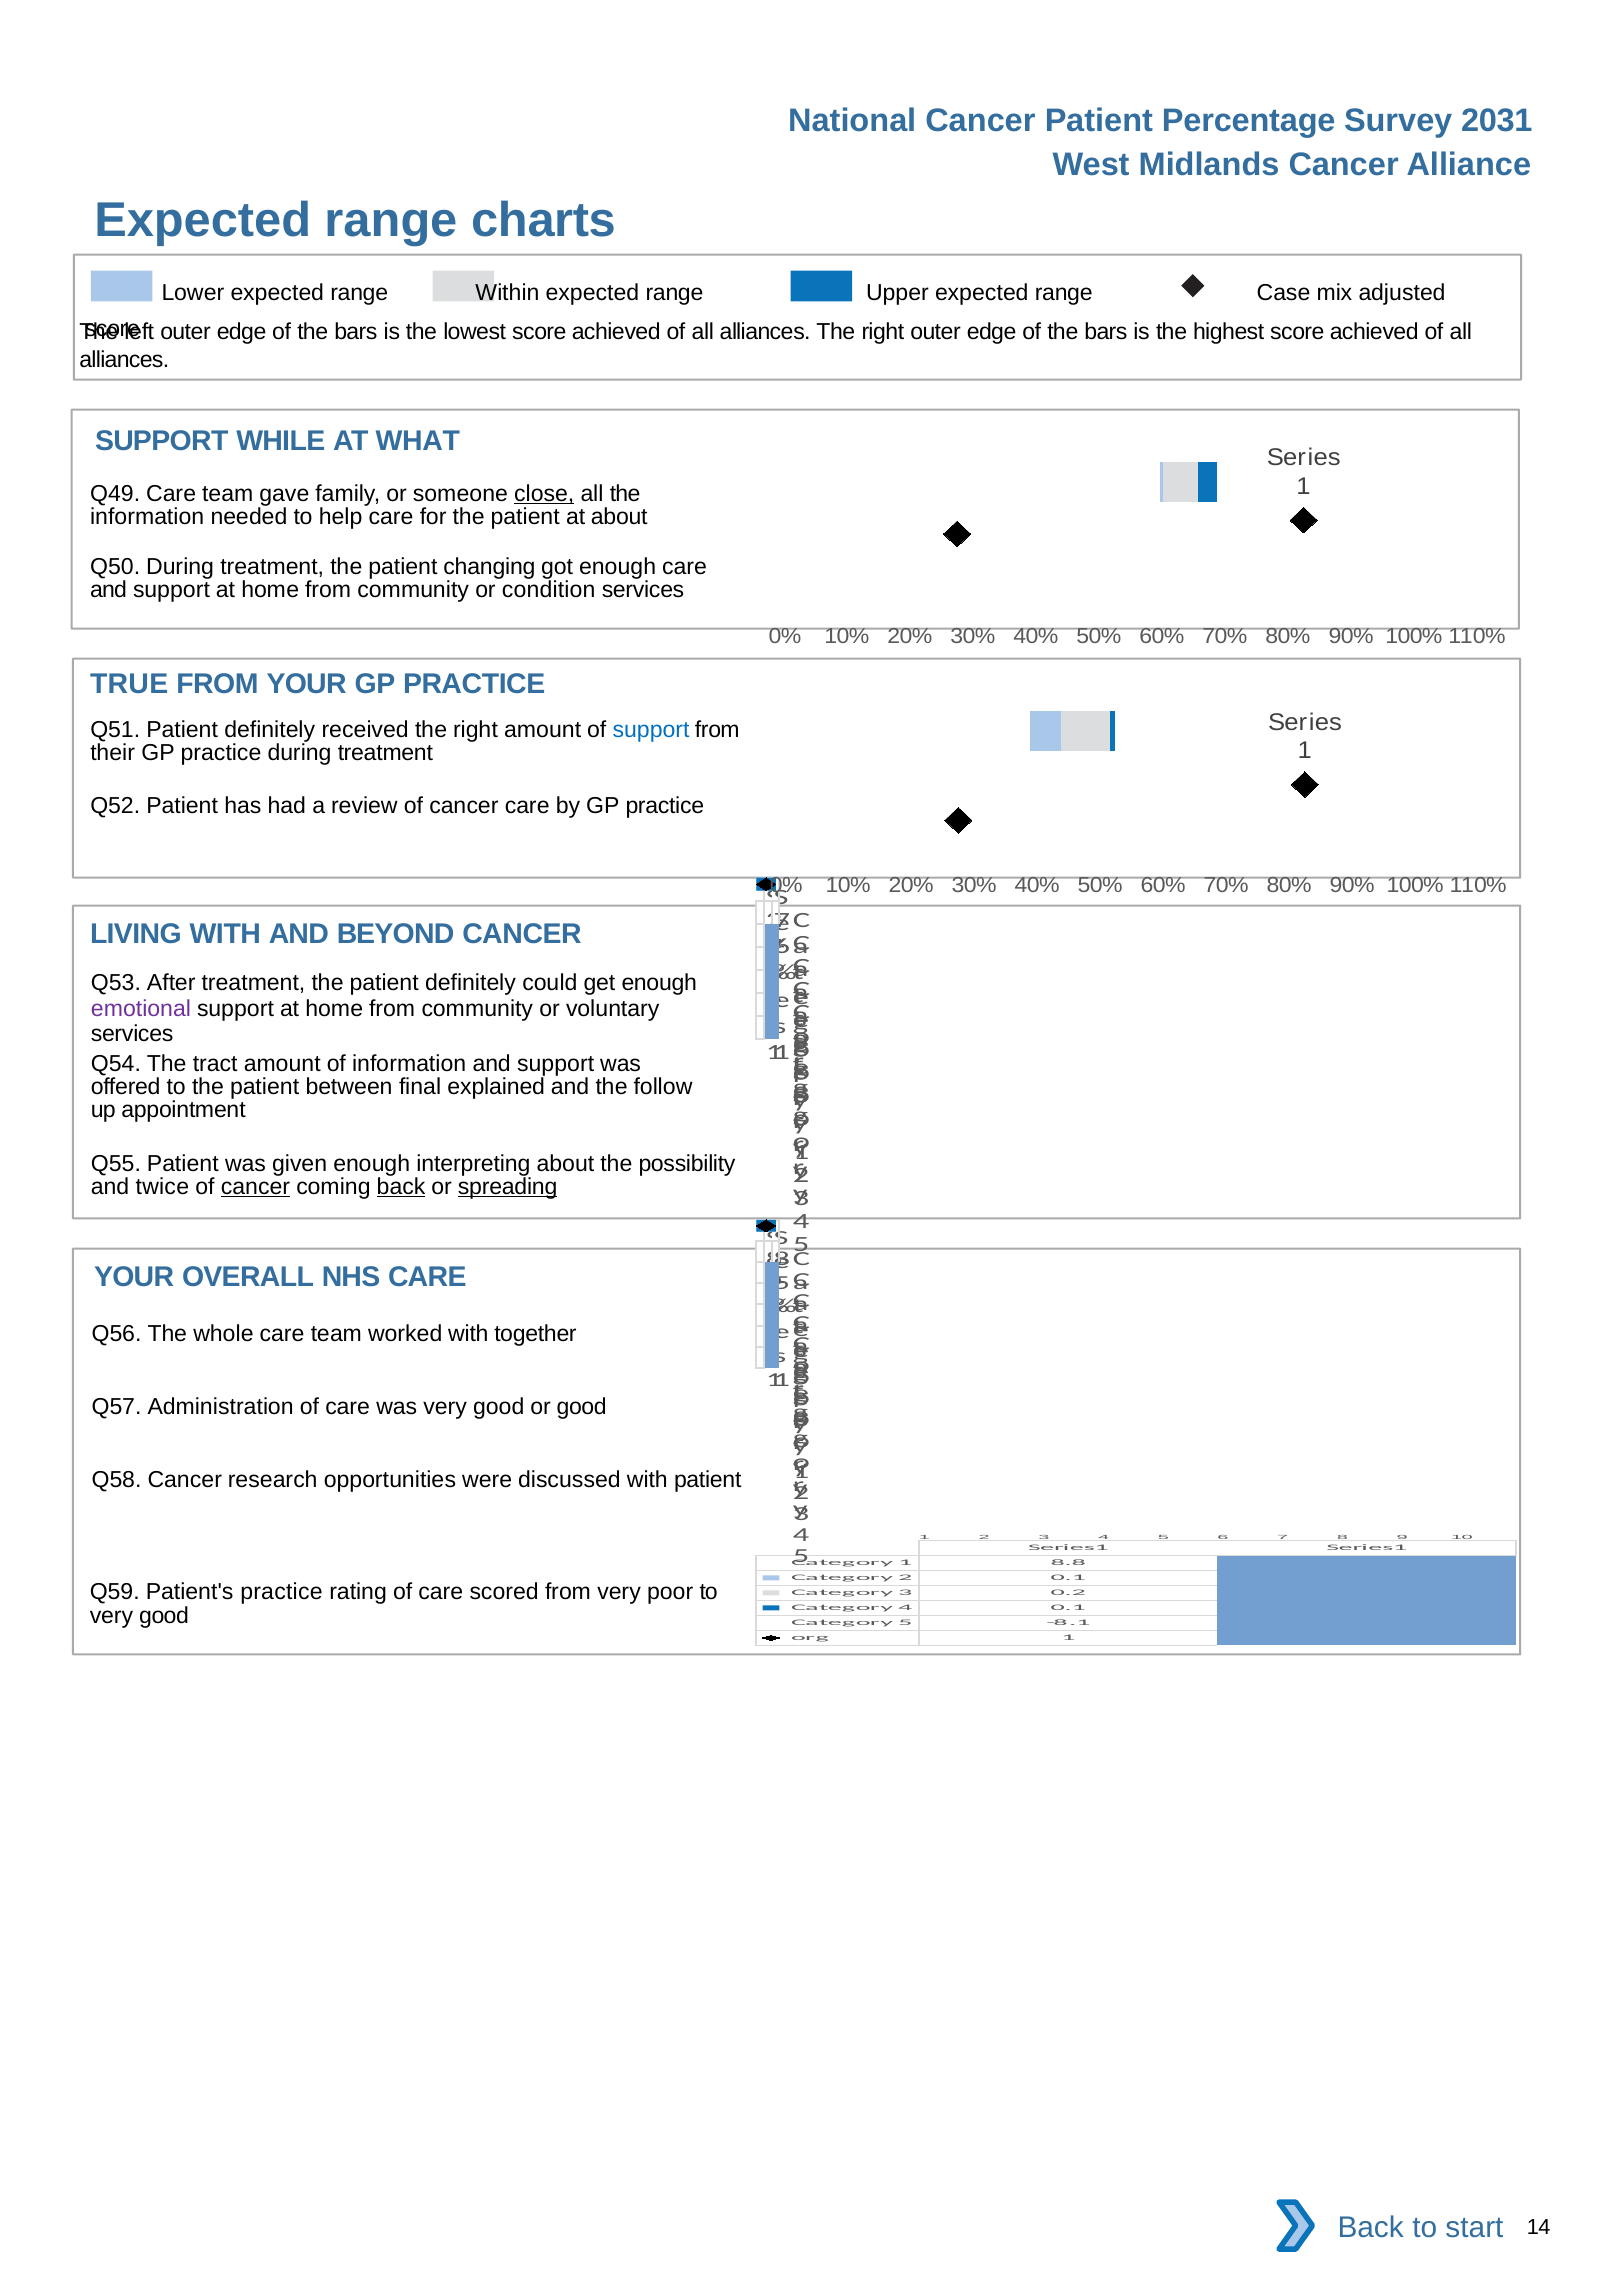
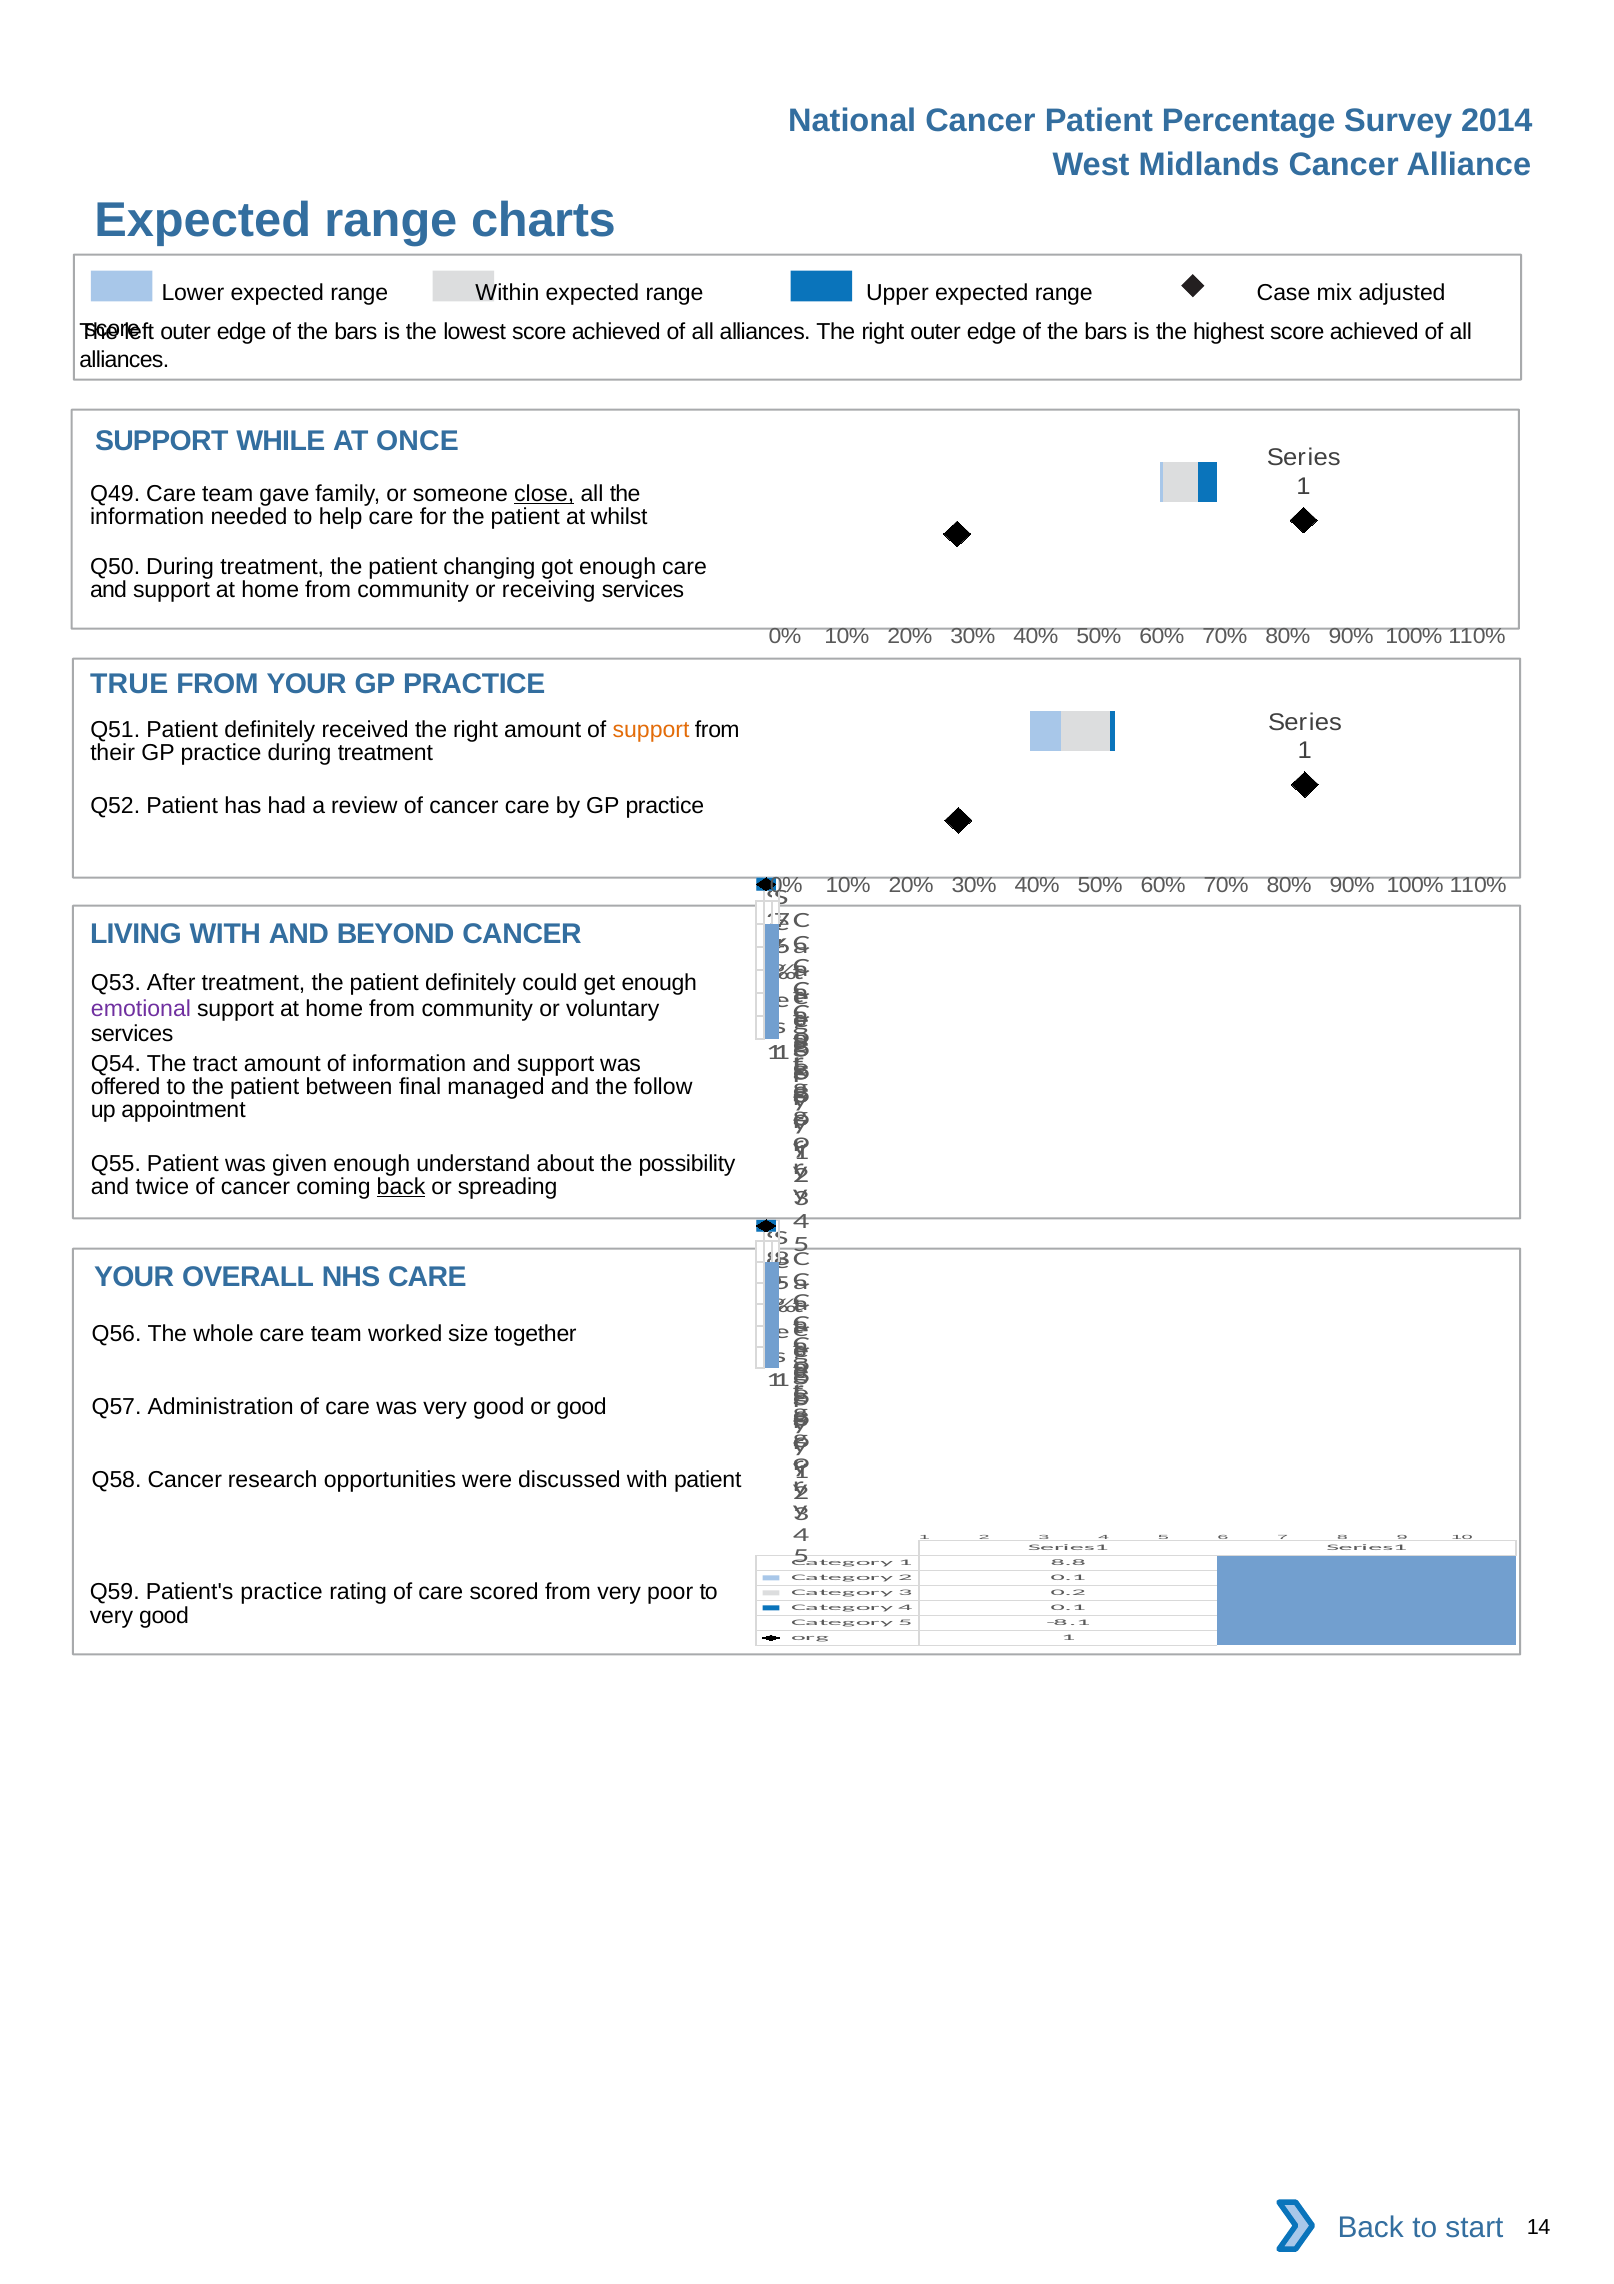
2031: 2031 -> 2014 (1497, 120)
WHAT: WHAT -> ONCE (418, 441)
at about: about -> whilst (619, 517)
condition: condition -> receiving (549, 590)
support colour: blue -> orange (651, 730)
explained: explained -> managed (496, 1087)
interpreting: interpreting -> understand (473, 1163)
cancer underline: present -> none (255, 1187)
spreading underline: present -> none (508, 1187)
worked with: with -> size (468, 1334)
